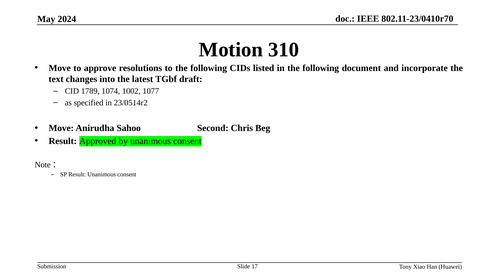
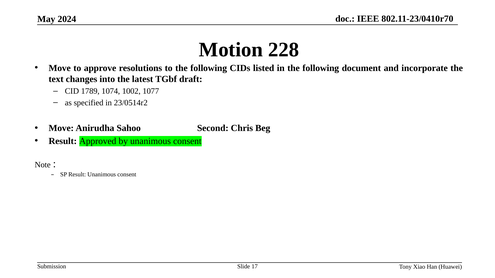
310: 310 -> 228 (284, 50)
